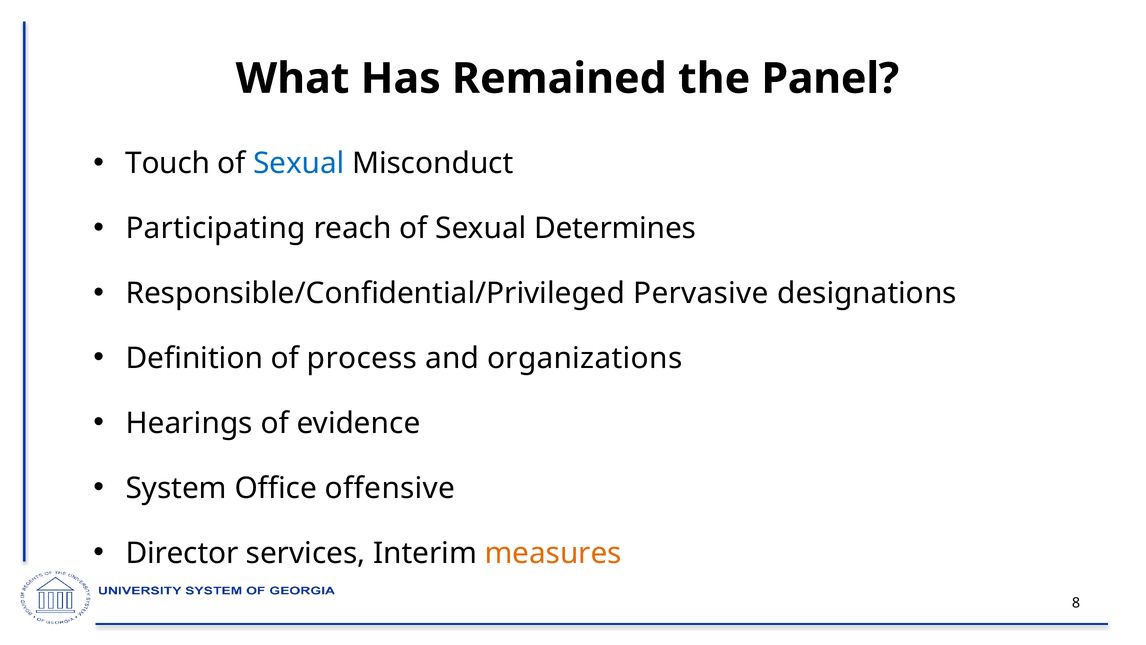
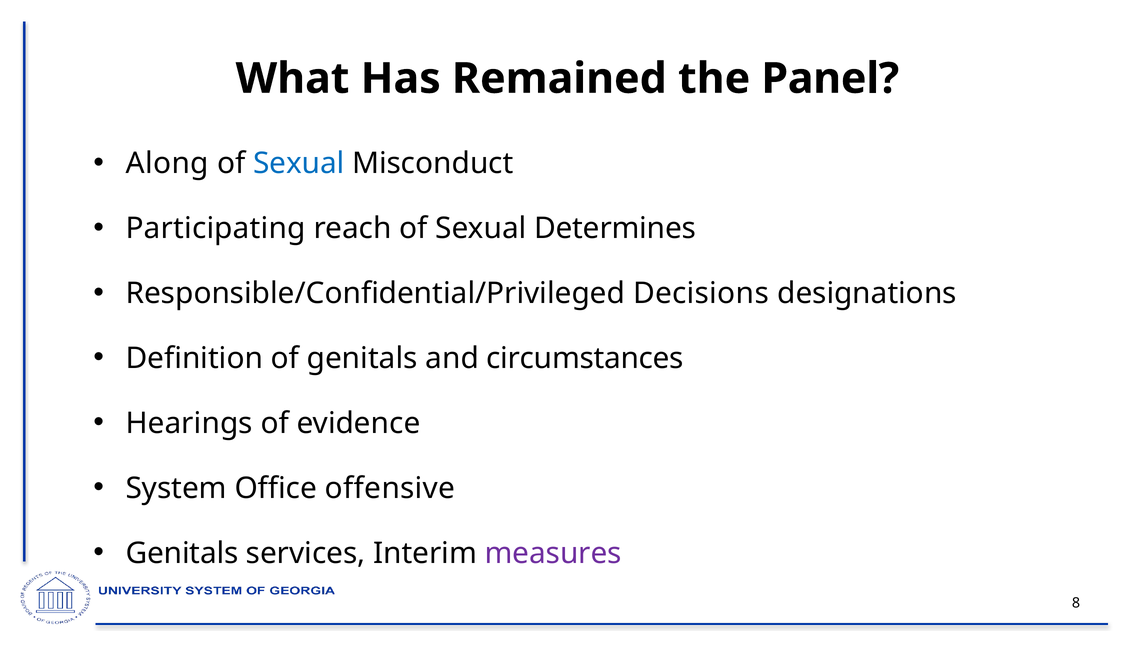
Touch: Touch -> Along (167, 163)
Pervasive: Pervasive -> Decisions (701, 293)
of process: process -> genitals (362, 358)
organizations: organizations -> circumstances (585, 358)
Director: Director -> Genitals (182, 553)
measures colour: orange -> purple (553, 553)
